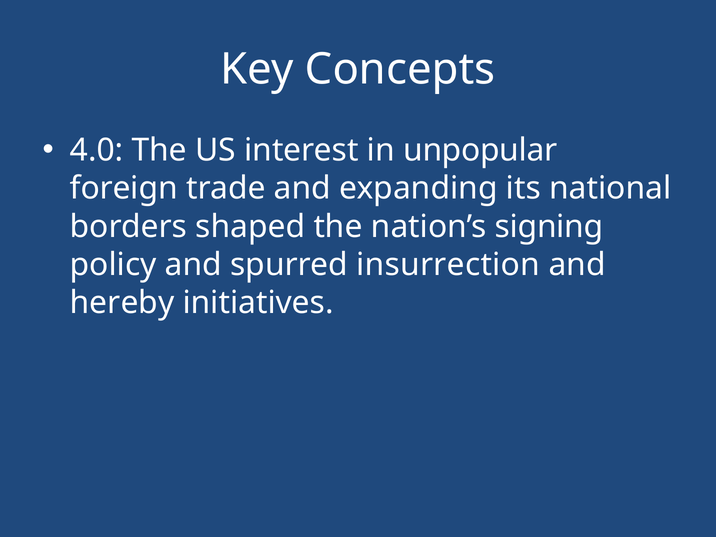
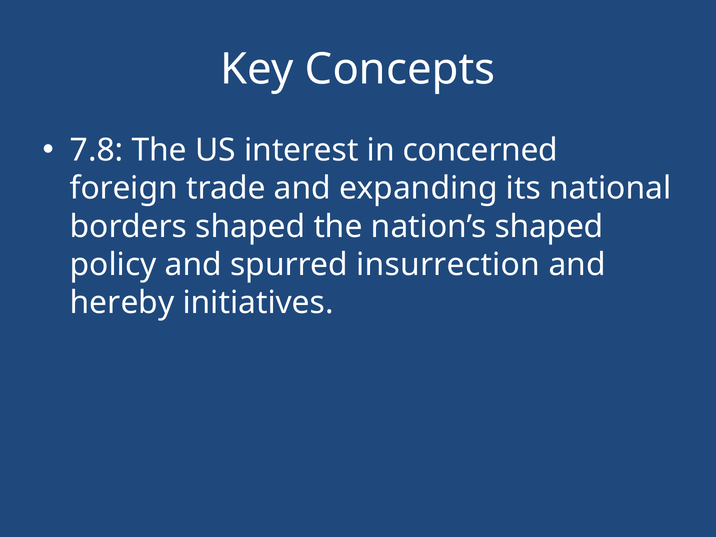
4.0: 4.0 -> 7.8 (97, 150)
unpopular: unpopular -> concerned (480, 150)
nation’s signing: signing -> shaped (549, 227)
